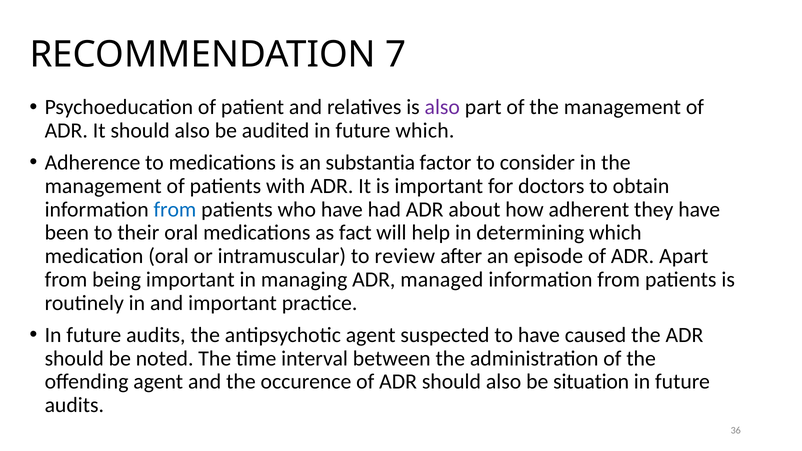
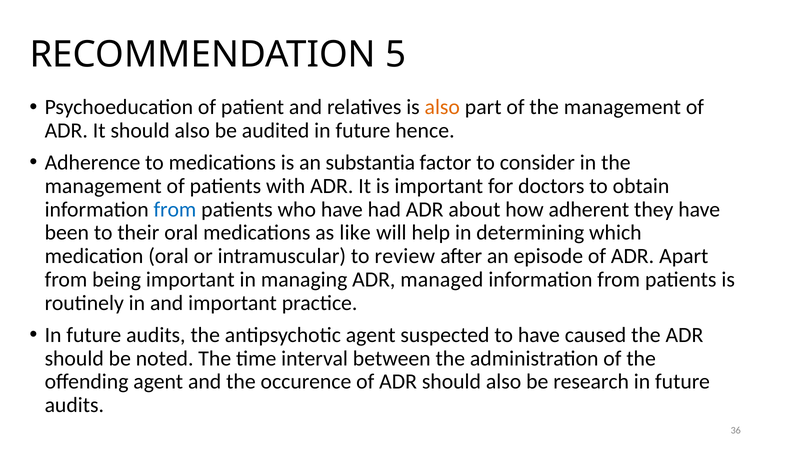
7: 7 -> 5 (396, 55)
also colour: purple -> orange (442, 107)
future which: which -> hence (425, 131)
fact: fact -> like (355, 233)
situation: situation -> research (591, 382)
